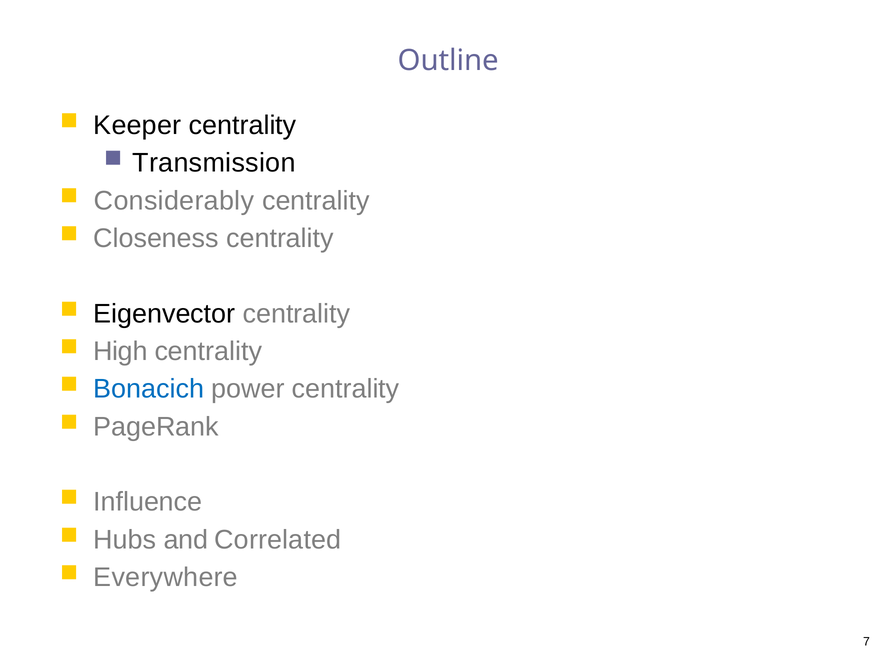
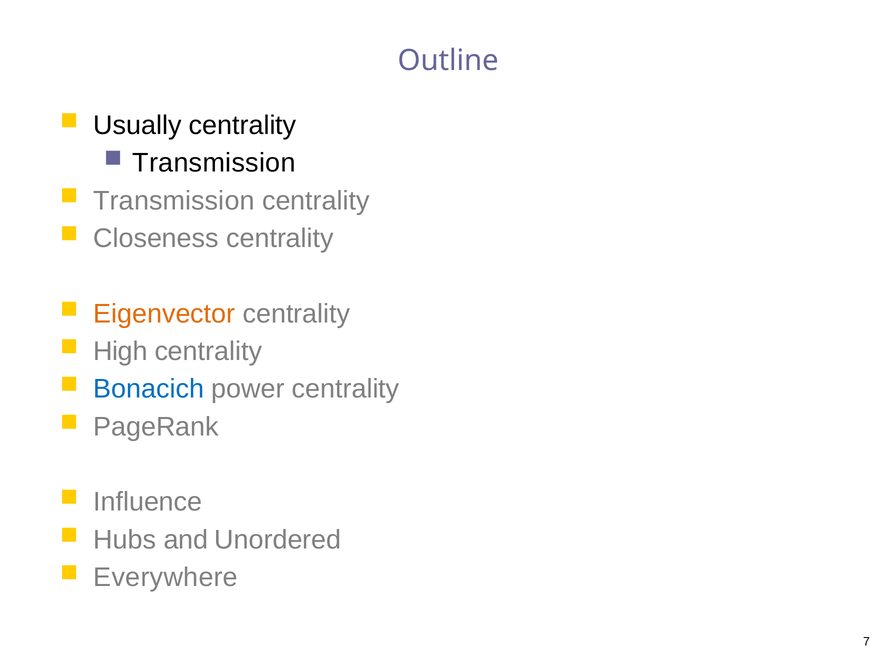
Keeper: Keeper -> Usually (137, 125)
Considerably: Considerably -> Transmission (174, 201)
Eigenvector colour: black -> orange (164, 314)
Correlated: Correlated -> Unordered (278, 540)
